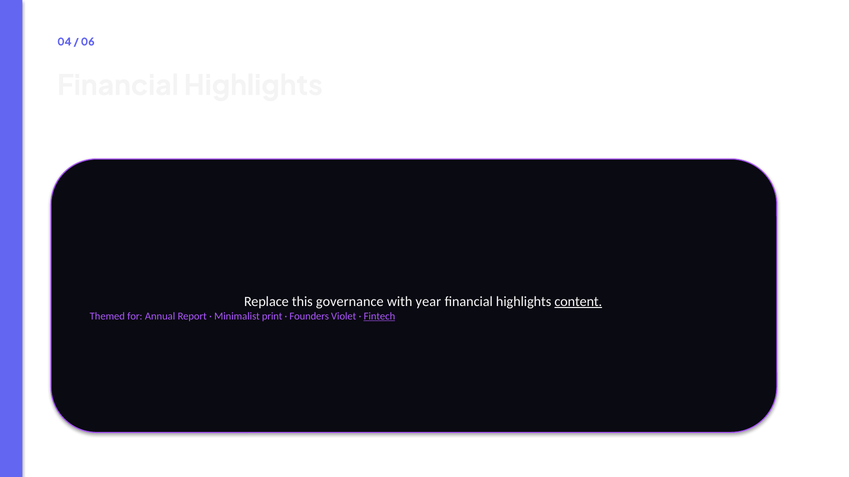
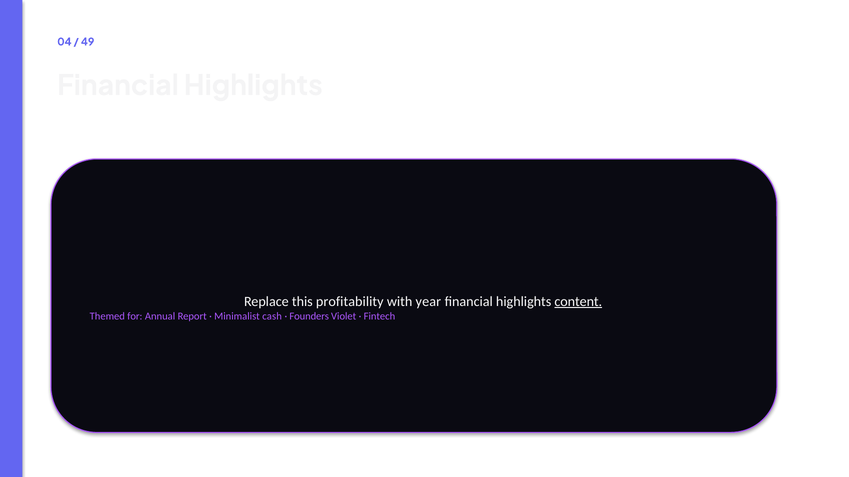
06: 06 -> 49 (88, 42)
governance: governance -> profitability (350, 302)
print: print -> cash (272, 316)
Fintech underline: present -> none (379, 316)
